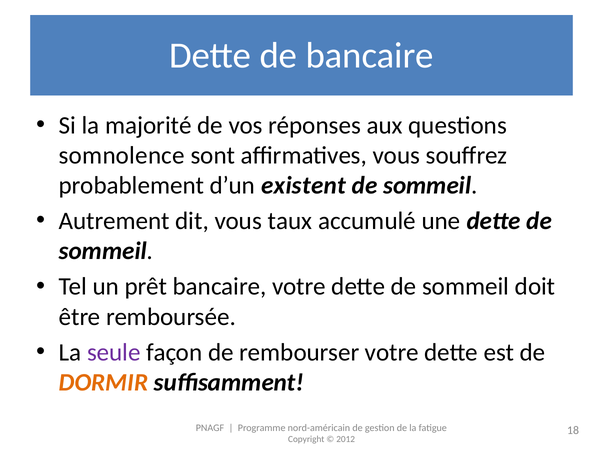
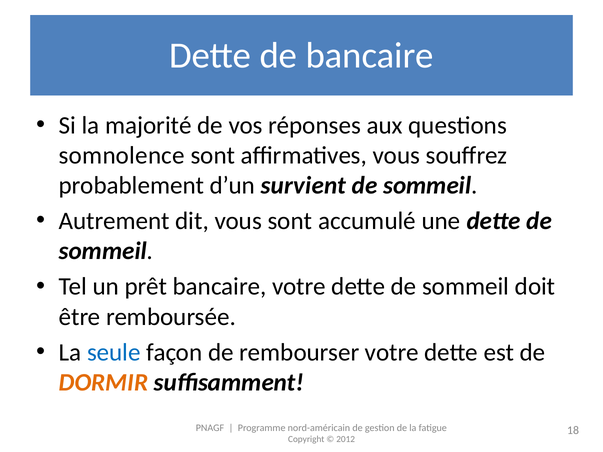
existent: existent -> survient (304, 186)
vous taux: taux -> sont (290, 221)
seule colour: purple -> blue (114, 353)
